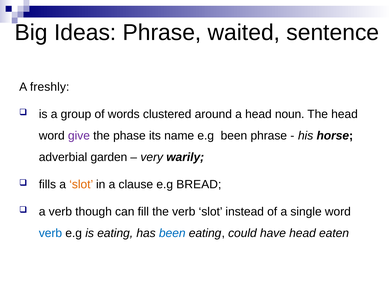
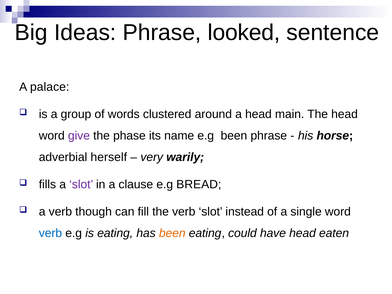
waited: waited -> looked (244, 33)
freshly: freshly -> palace (50, 87)
noun: noun -> main (290, 114)
garden: garden -> herself (109, 157)
slot colour: orange -> purple (81, 184)
been colour: blue -> orange (172, 233)
